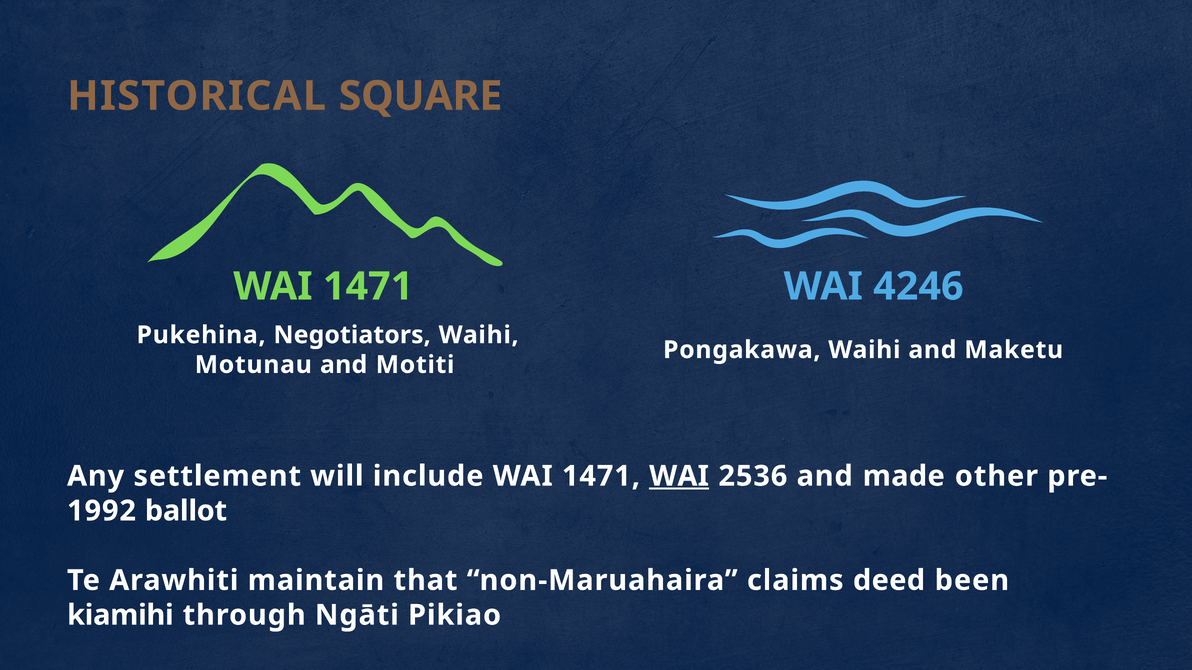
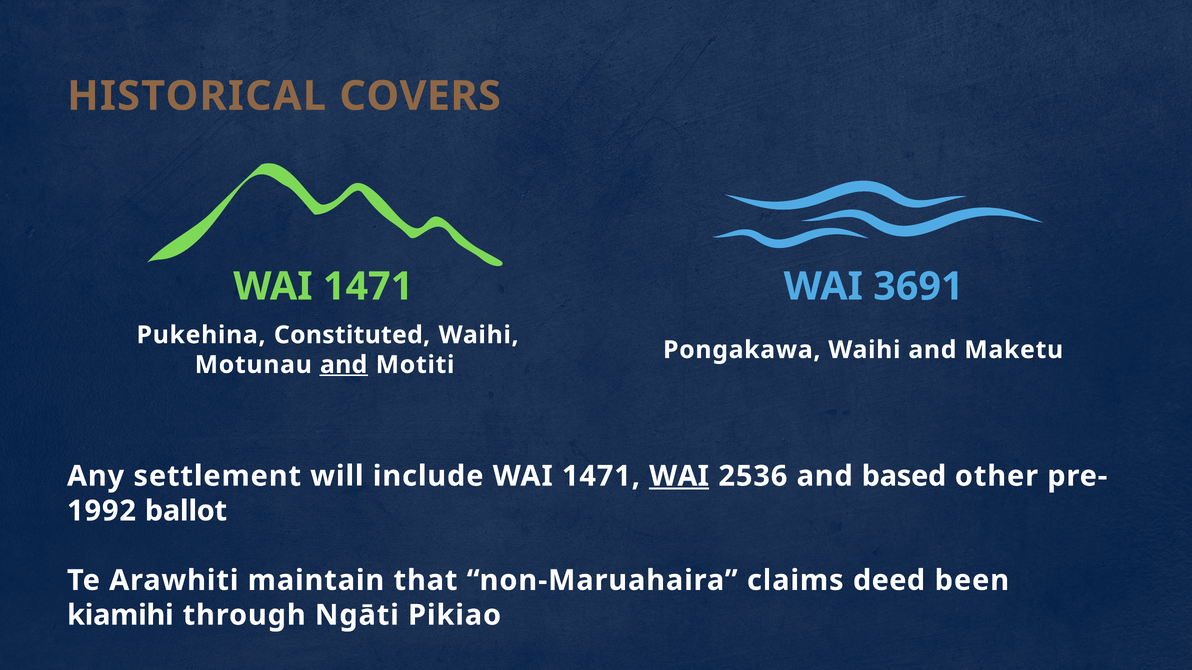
SQUARE: SQUARE -> COVERS (420, 96)
4246: 4246 -> 3691 (918, 287)
Negotiators: Negotiators -> Constituted (352, 335)
and underline: none -> present (344, 365)
made: made -> based (904, 476)
